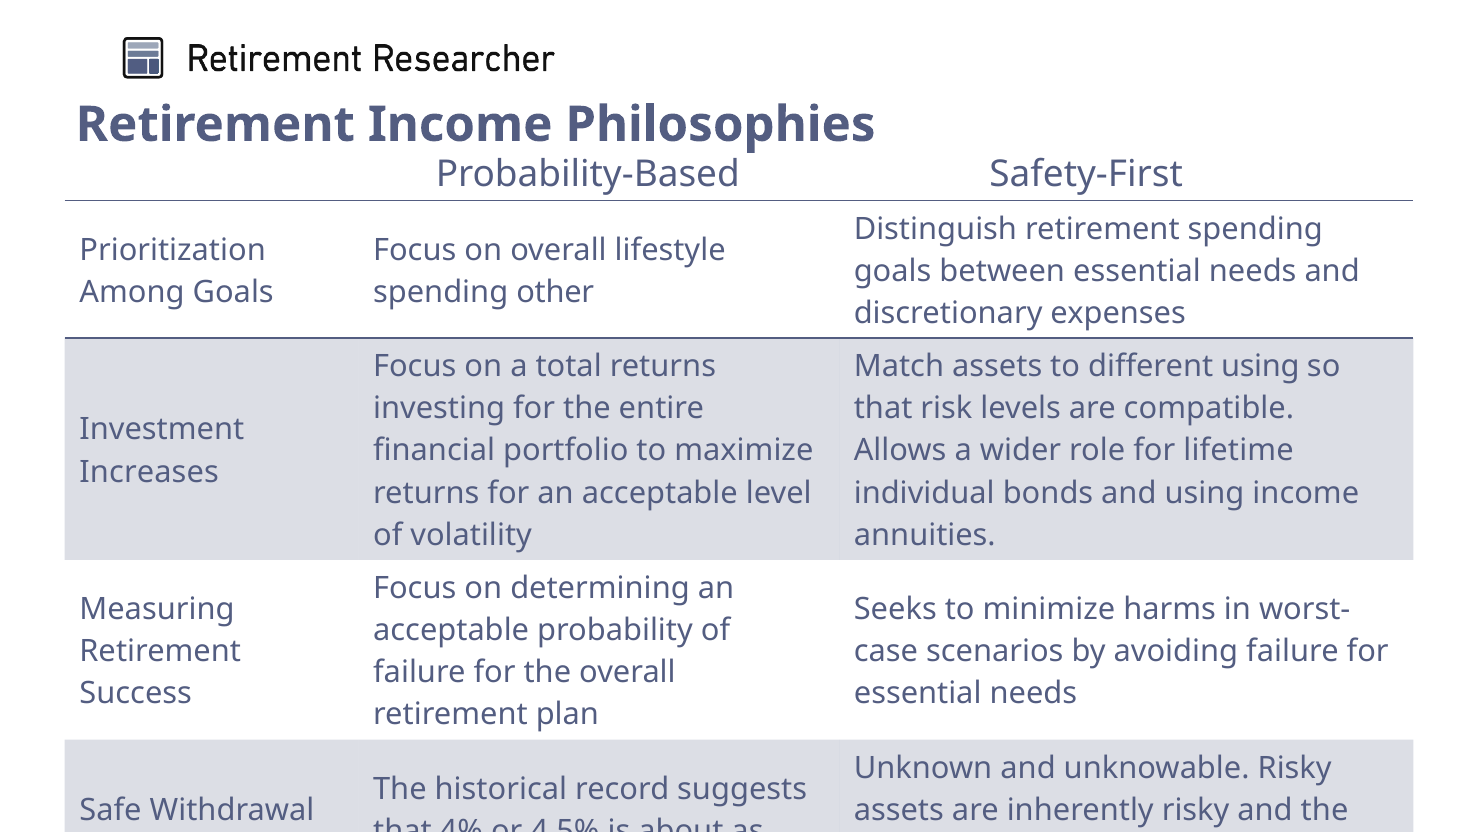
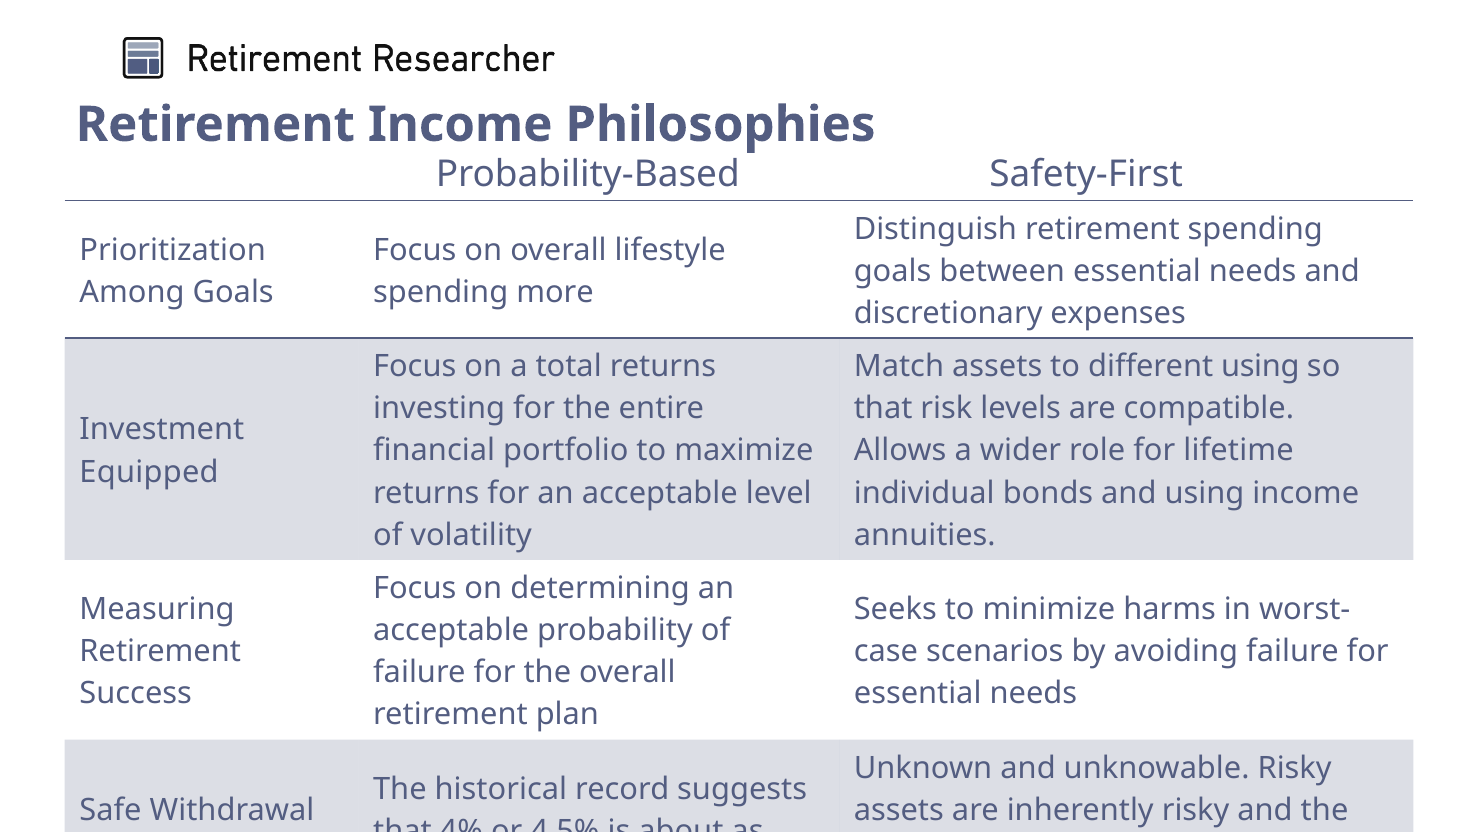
other: other -> more (555, 292)
Increases: Increases -> Equipped (149, 472)
